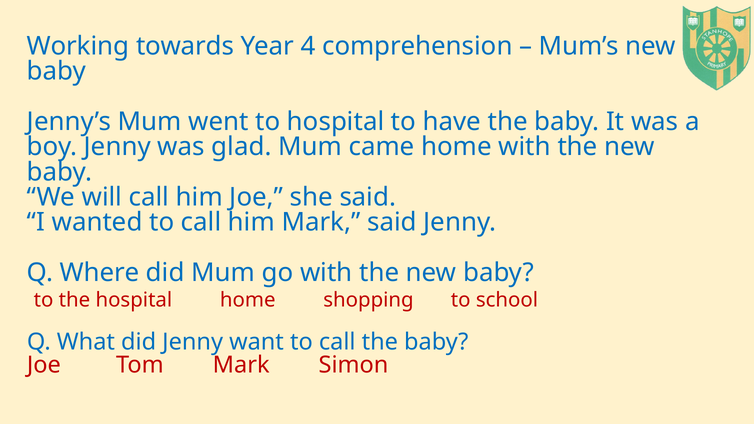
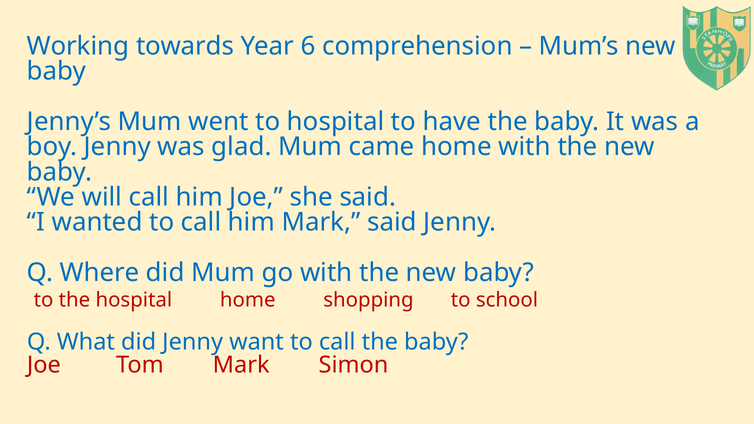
4: 4 -> 6 (308, 46)
